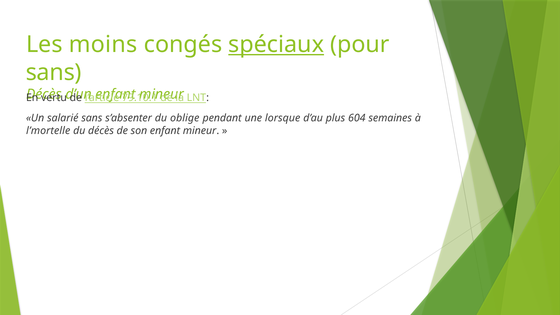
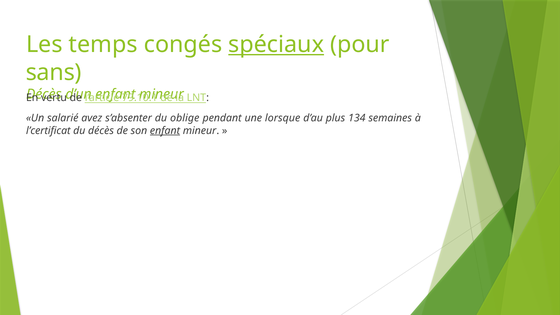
moins: moins -> temps (103, 45)
salarié sans: sans -> avez (92, 118)
604: 604 -> 134 (357, 118)
l’mortelle: l’mortelle -> l’certificat (48, 131)
enfant underline: none -> present (165, 131)
